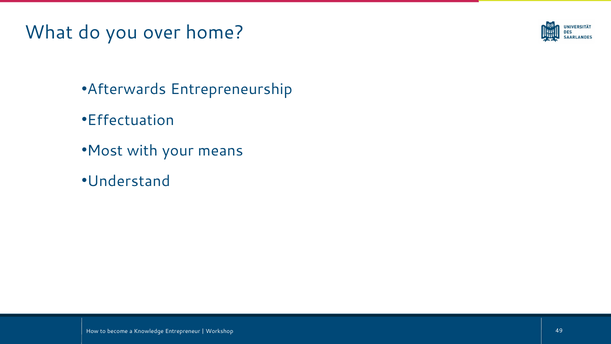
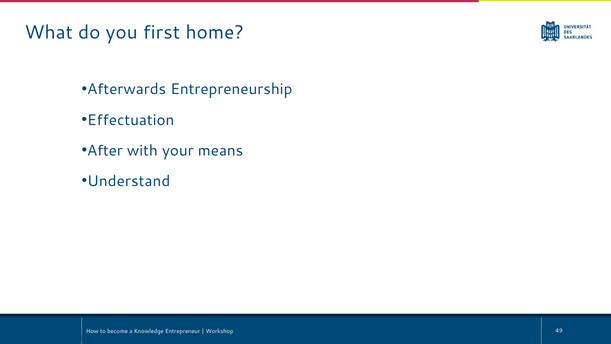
over: over -> first (162, 33)
Most: Most -> After (105, 150)
